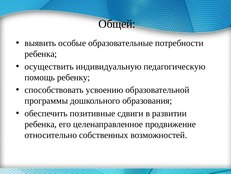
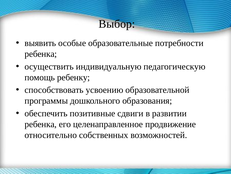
Общей: Общей -> Выбор (117, 24)
